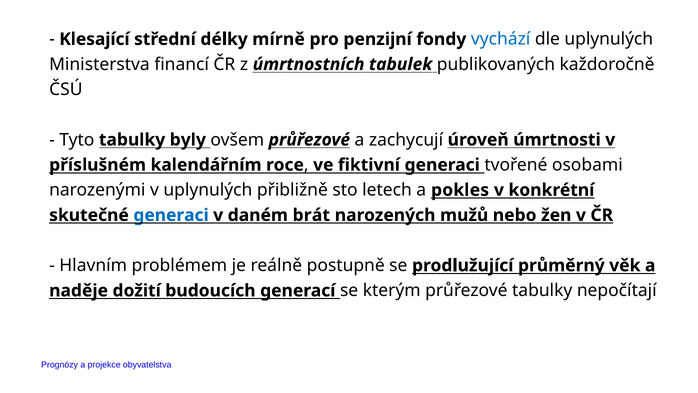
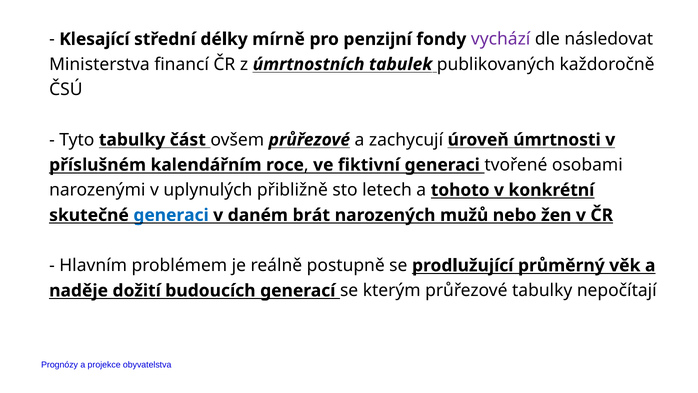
vychází colour: blue -> purple (501, 39)
dle uplynulých: uplynulých -> následovat (609, 39)
byly: byly -> část (188, 140)
pokles: pokles -> tohoto (460, 190)
